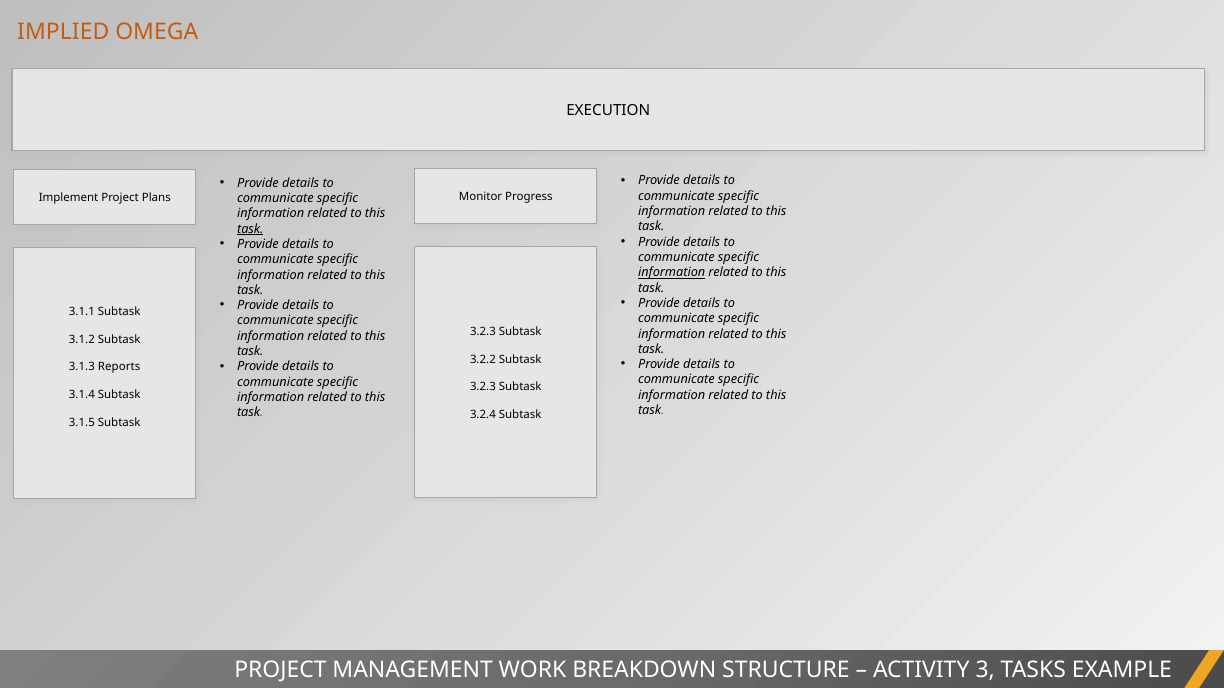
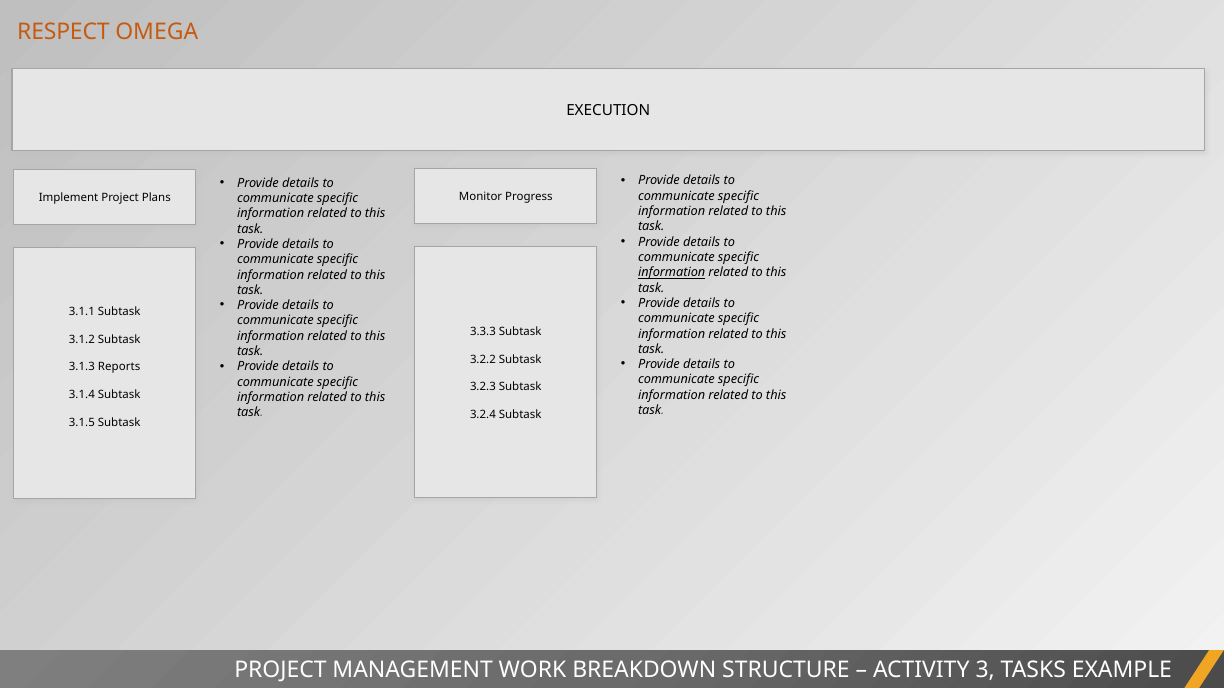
IMPLIED: IMPLIED -> RESPECT (63, 32)
task underline: present -> none (250, 229)
3.2.3: 3.2.3 -> 3.3.3 (483, 332)
